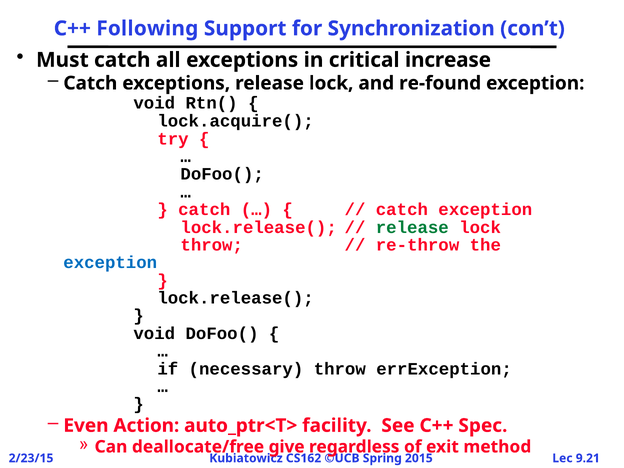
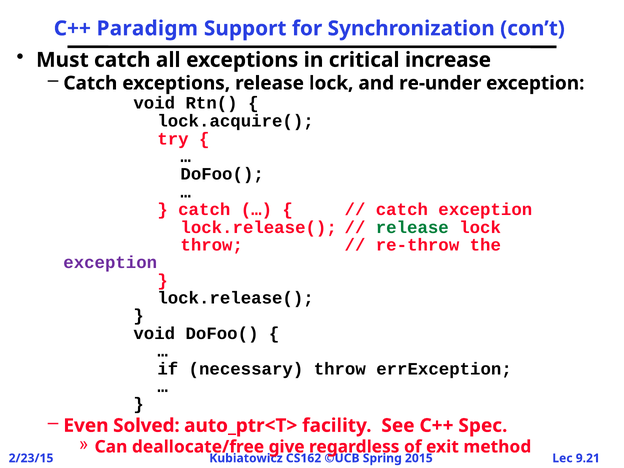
Following: Following -> Paradigm (147, 28)
re-found: re-found -> re-under (440, 83)
exception colour: blue -> purple (110, 263)
Action: Action -> Solved (146, 426)
